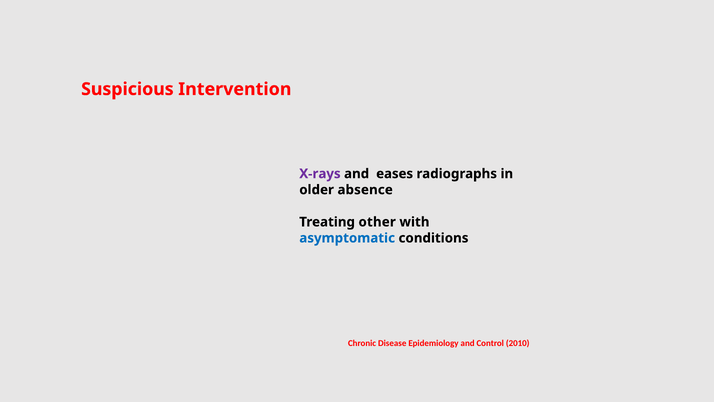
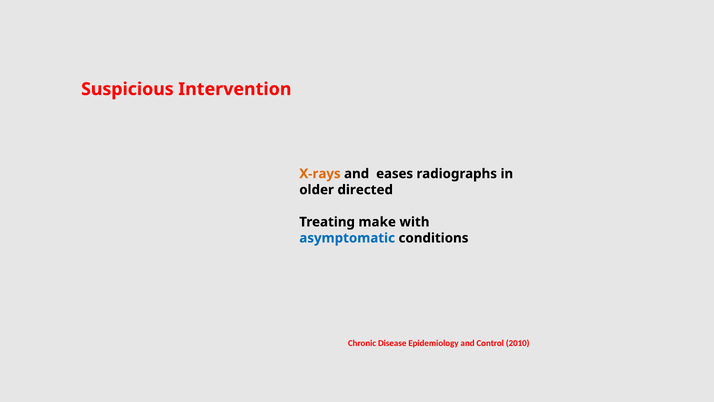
X-rays colour: purple -> orange (320, 174)
absence: absence -> directed (365, 190)
other: other -> make (377, 222)
